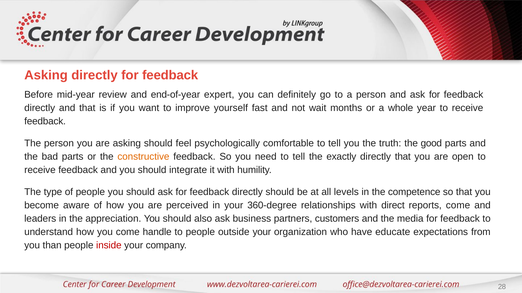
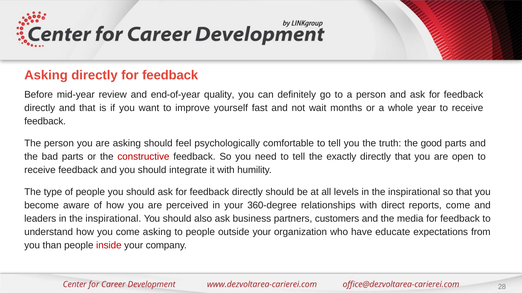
expert: expert -> quality (219, 95)
constructive colour: orange -> red (143, 157)
levels in the competence: competence -> inspirational (414, 192)
leaders in the appreciation: appreciation -> inspirational (113, 219)
come handle: handle -> asking (157, 232)
